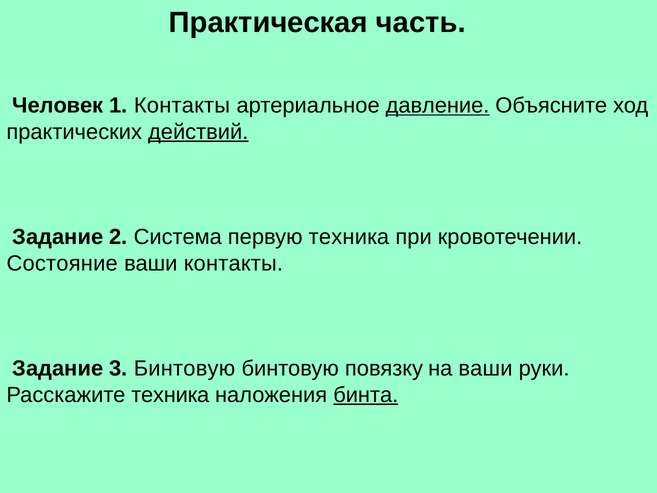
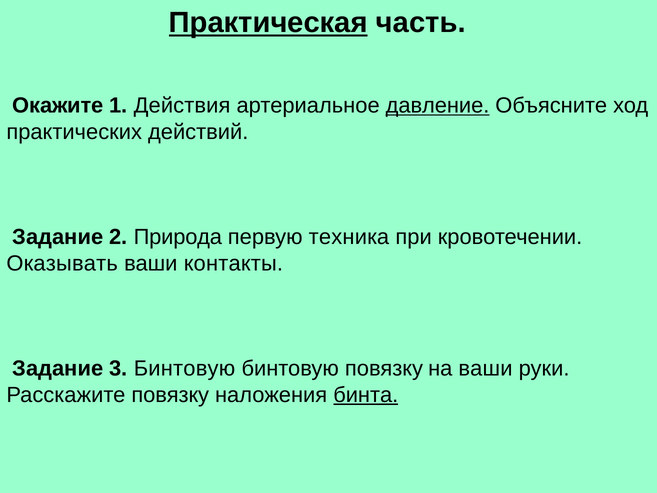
Практическая underline: none -> present (268, 23)
Человек: Человек -> Окажите (58, 106)
1 Контакты: Контакты -> Действия (182, 106)
действий underline: present -> none (198, 132)
Система: Система -> Природа (178, 237)
Состояние: Состояние -> Оказывать (62, 263)
Расскажите техника: техника -> повязку (170, 395)
